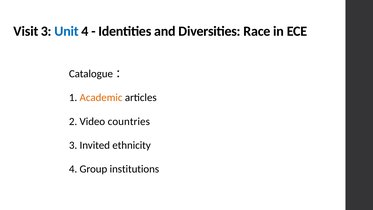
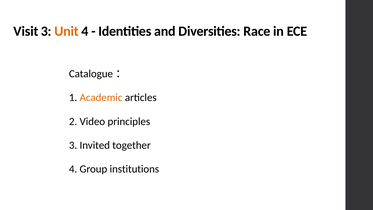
Unit colour: blue -> orange (67, 31)
countries: countries -> principles (129, 121)
ethnicity: ethnicity -> together (132, 145)
